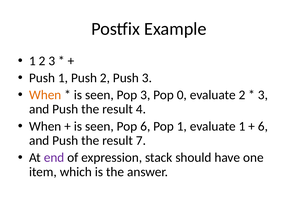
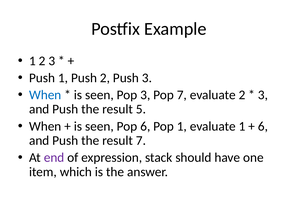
When colour: orange -> blue (45, 95)
Pop 0: 0 -> 7 (182, 95)
4: 4 -> 5 (141, 109)
